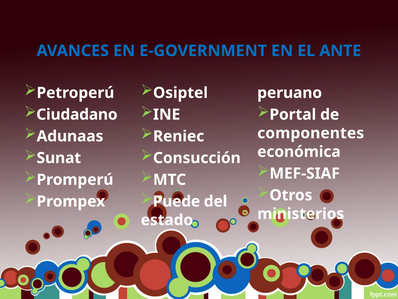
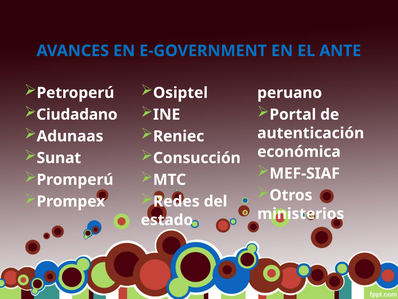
componentes: componentes -> autenticación (311, 133)
Puede: Puede -> Redes (176, 201)
